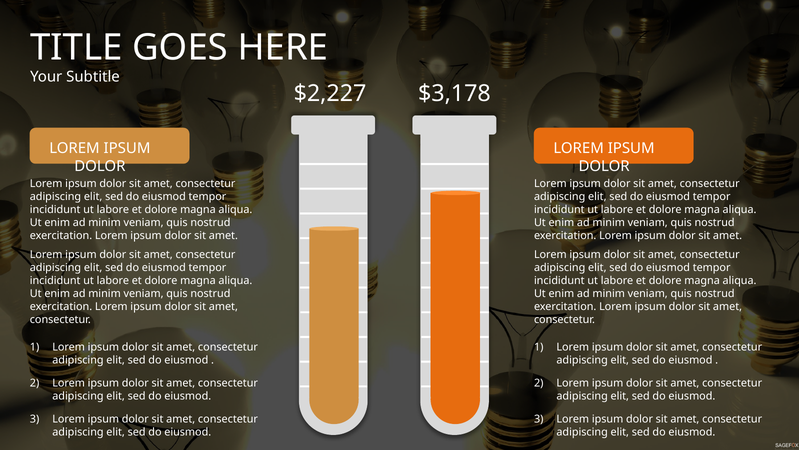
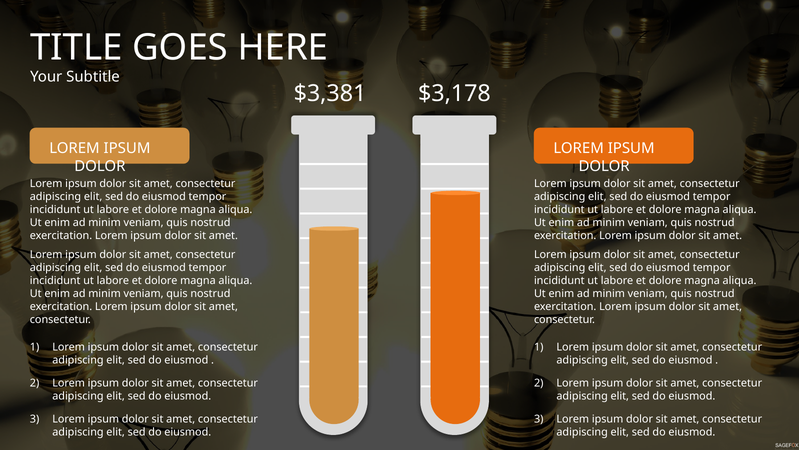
$2,227: $2,227 -> $3,381 (330, 94)
